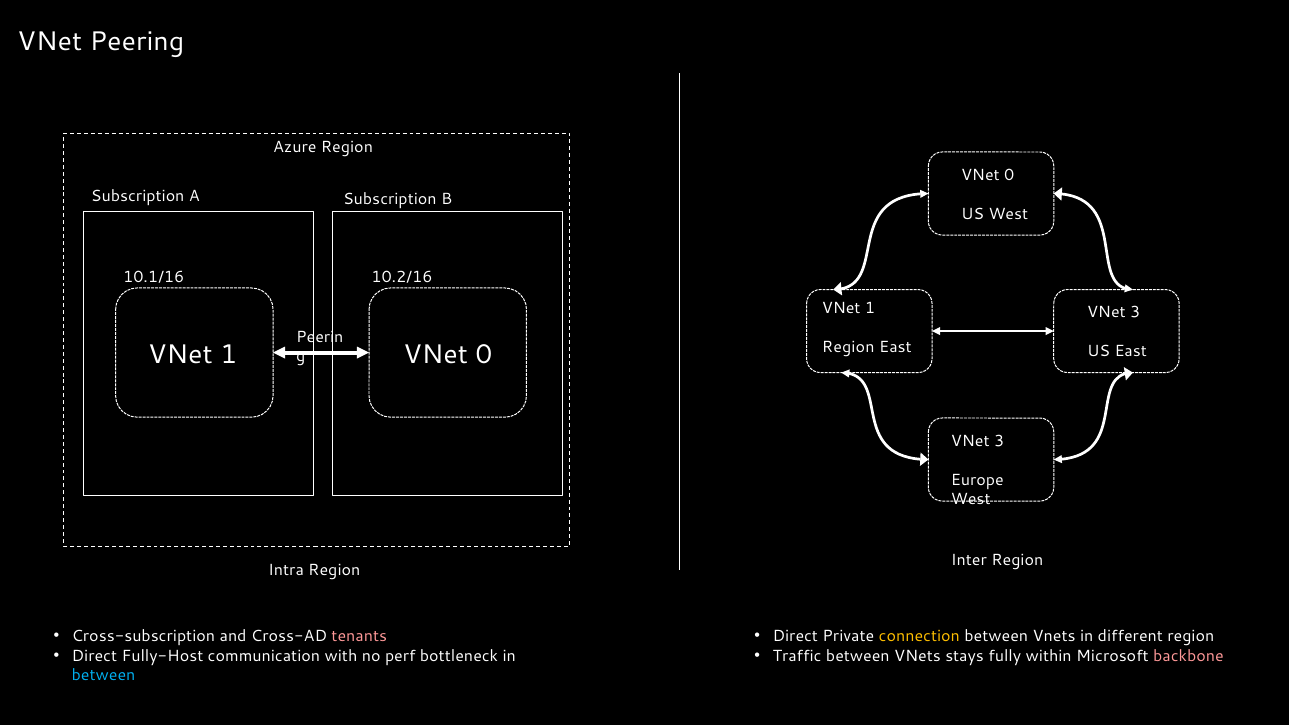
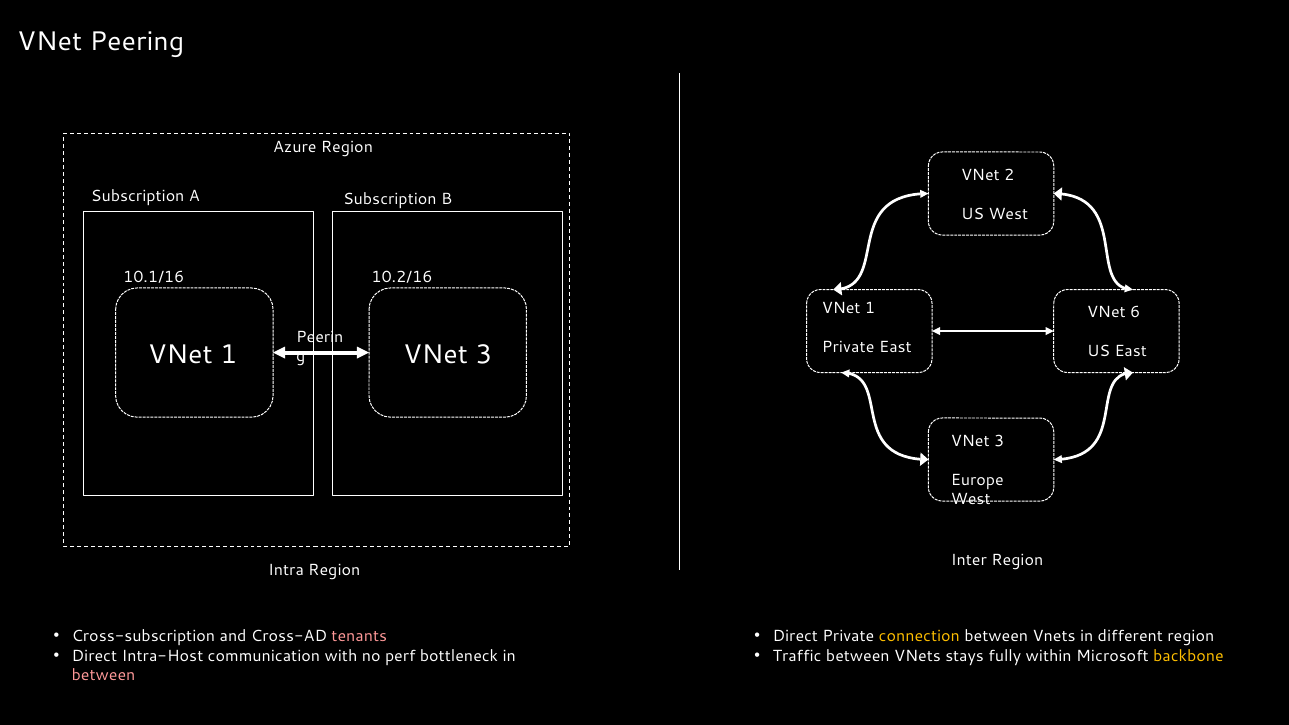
0: 0 -> 2 (1009, 175)
3: 3 -> 6 (1135, 313)
Region: Region -> Private (848, 347)
1 VNet 0: 0 -> 3 (484, 354)
Fully-Host: Fully-Host -> Intra-Host (162, 656)
backbone colour: pink -> yellow (1189, 656)
between colour: light blue -> pink (104, 675)
